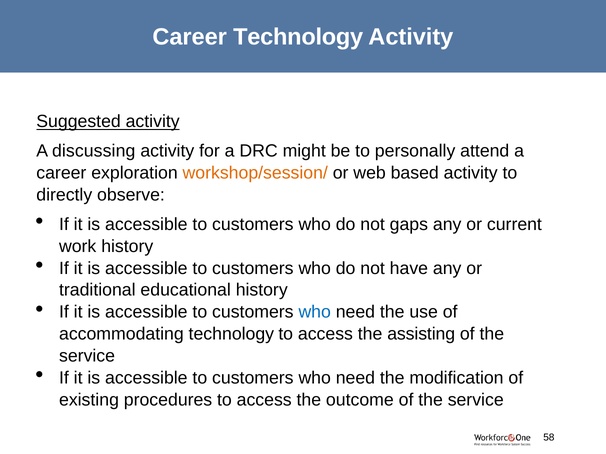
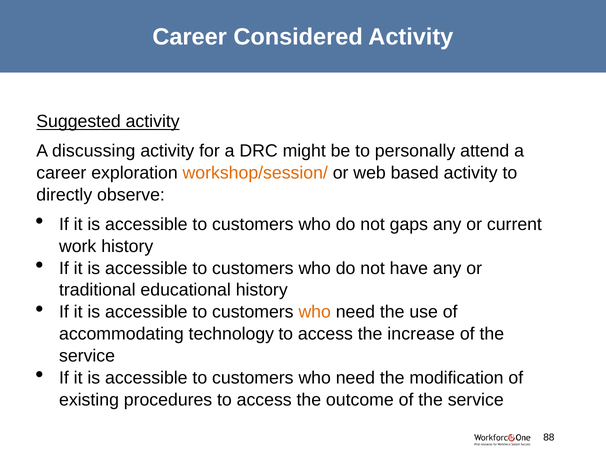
Career Technology: Technology -> Considered (298, 37)
who colour: blue -> orange (315, 312)
assisting: assisting -> increase (421, 334)
58: 58 -> 88 (549, 438)
